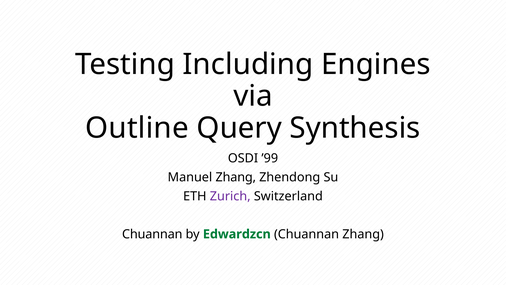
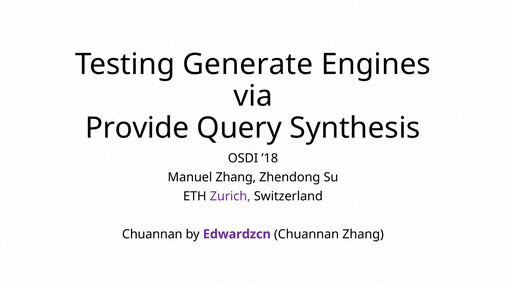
Including: Including -> Generate (248, 64)
Outline: Outline -> Provide (137, 128)
’99: ’99 -> ’18 (270, 158)
Edwardzcn colour: green -> purple (237, 234)
